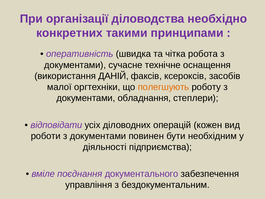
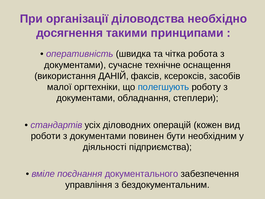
конкретних: конкретних -> досягнення (70, 33)
полегшують colour: orange -> blue (164, 87)
відповідати: відповідати -> стандартів (56, 125)
